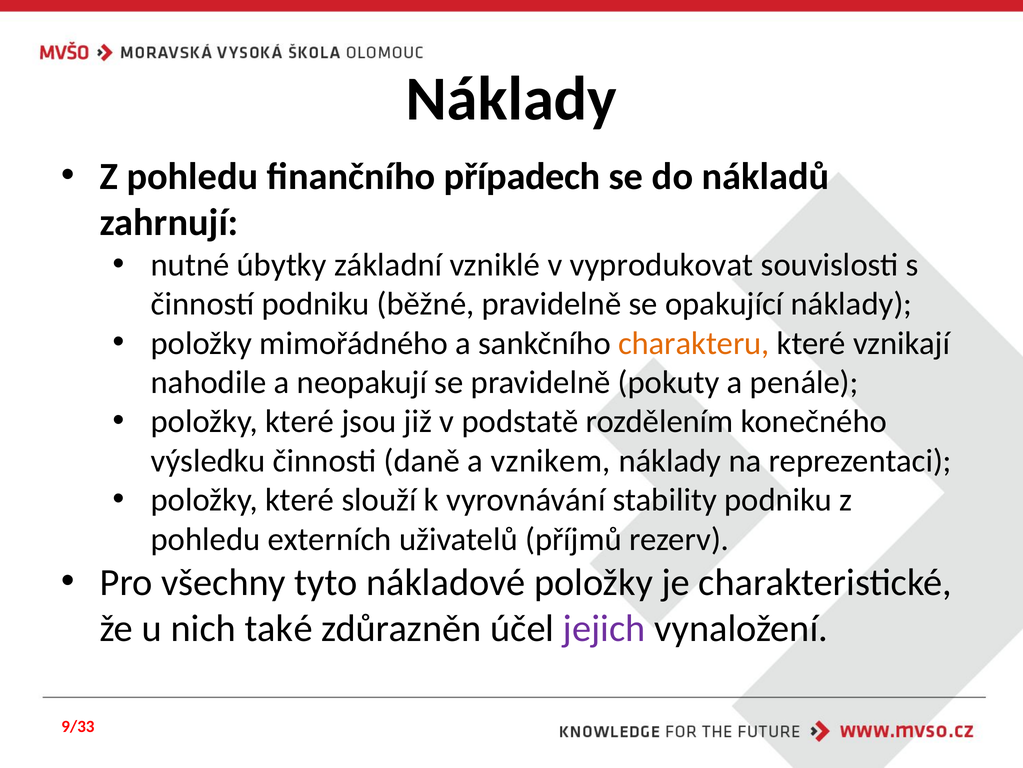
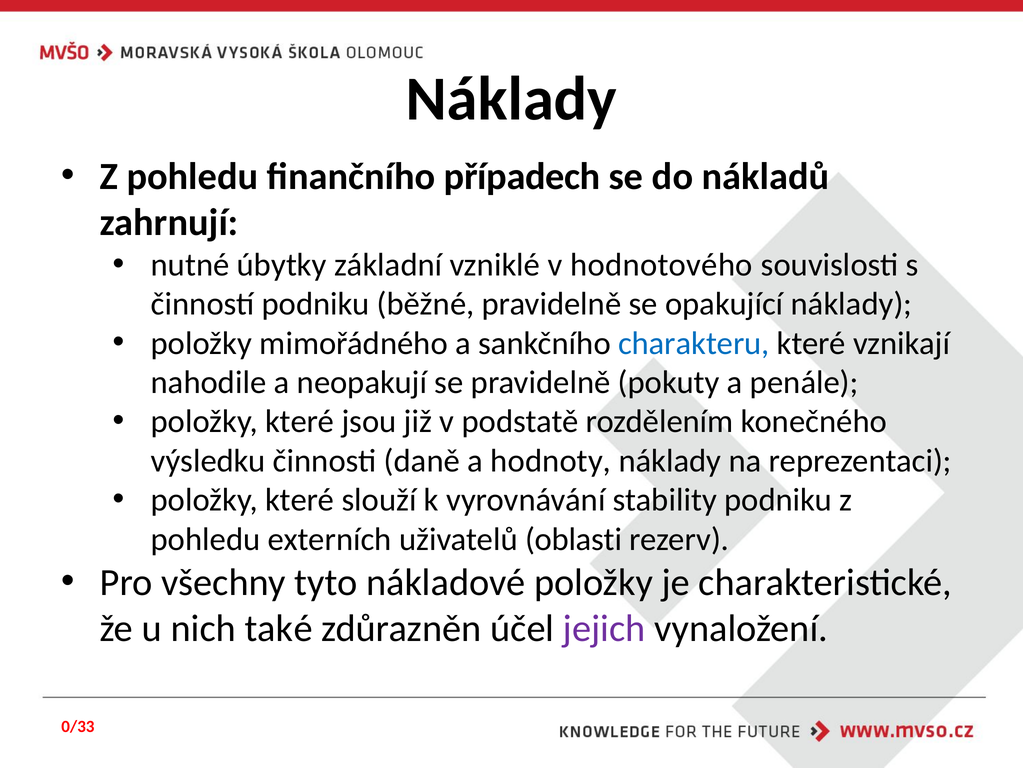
vyprodukovat: vyprodukovat -> hodnotového (661, 265)
charakteru colour: orange -> blue (694, 343)
vznikem: vznikem -> hodnoty (551, 460)
příjmů: příjmů -> oblasti (574, 539)
9/33: 9/33 -> 0/33 (78, 726)
